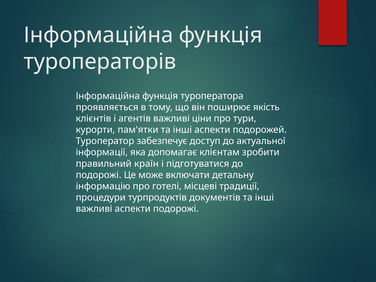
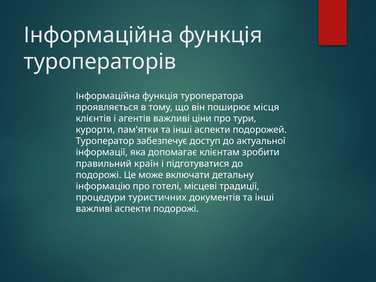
якість: якість -> місця (266, 107)
турпродуктів: турпродуктів -> туристичних (157, 197)
